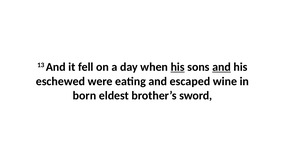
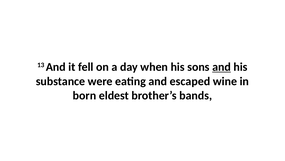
his underline: present -> none (178, 67)
eschewed: eschewed -> substance (60, 81)
sword: sword -> bands (196, 95)
